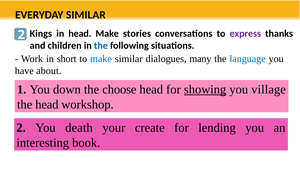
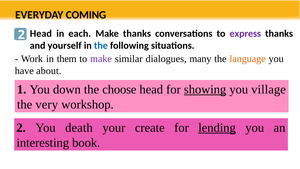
EVERYDAY SIMILAR: SIMILAR -> COMING (86, 15)
Kings: Kings -> Head (41, 33)
in head: head -> each (80, 33)
Make stories: stories -> thanks (137, 33)
children: children -> yourself (65, 45)
short: short -> them (67, 59)
make colour: blue -> purple (101, 59)
language colour: blue -> orange (248, 59)
the head: head -> very (47, 104)
lending underline: none -> present (217, 127)
